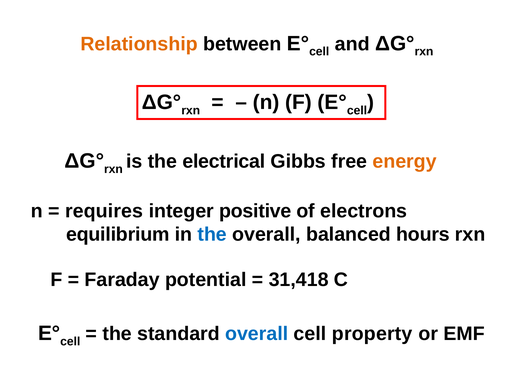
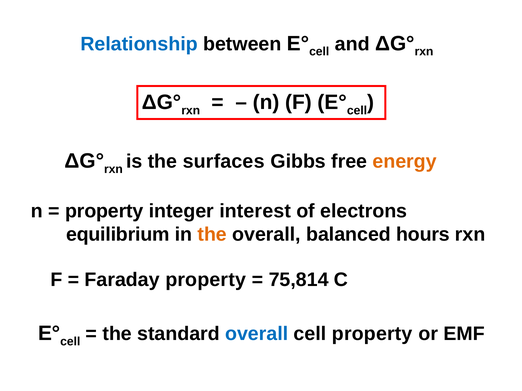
Relationship colour: orange -> blue (139, 44)
electrical: electrical -> surfaces (224, 161)
requires: requires -> property (104, 211)
positive: positive -> interest (255, 211)
the colour: blue -> orange (212, 234)
Faraday potential: potential -> property (206, 280)
31,418: 31,418 -> 75,814 (299, 280)
